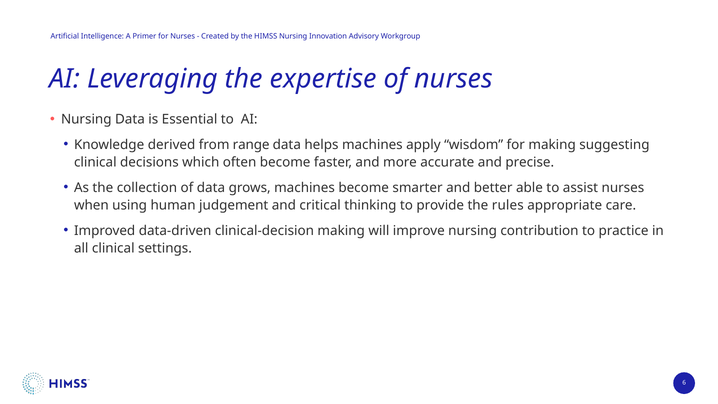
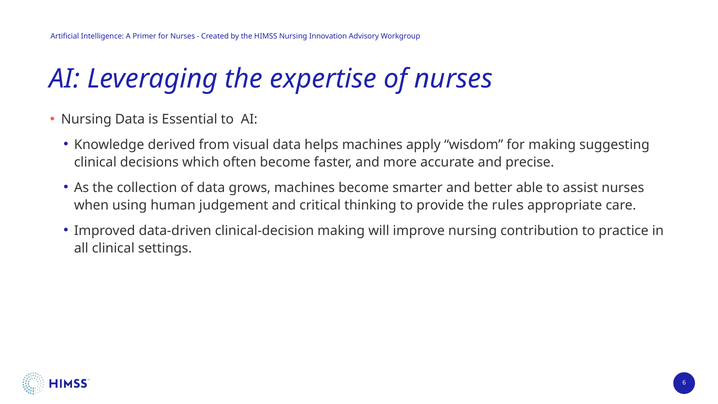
range: range -> visual (251, 145)
